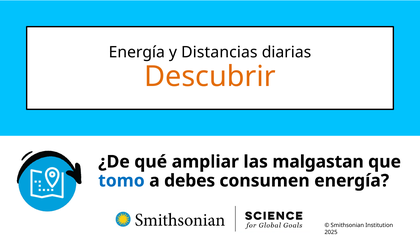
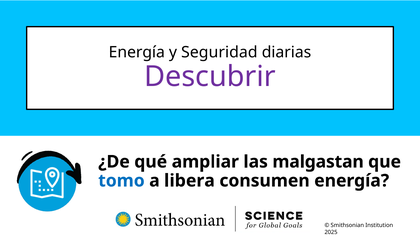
Distancias: Distancias -> Seguridad (219, 52)
Descubrir colour: orange -> purple (210, 76)
debes: debes -> libera (190, 180)
